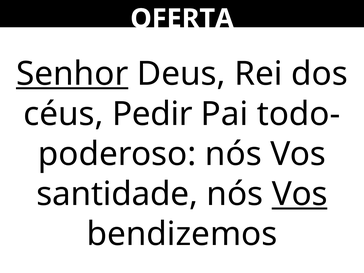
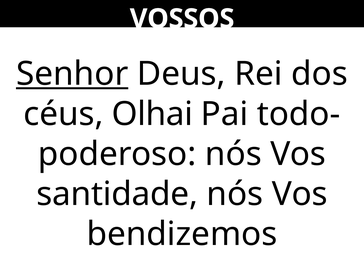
OFERTA: OFERTA -> VOSSOS (182, 19)
Pedir: Pedir -> Olhai (152, 114)
Vos underline: present -> none (300, 194)
